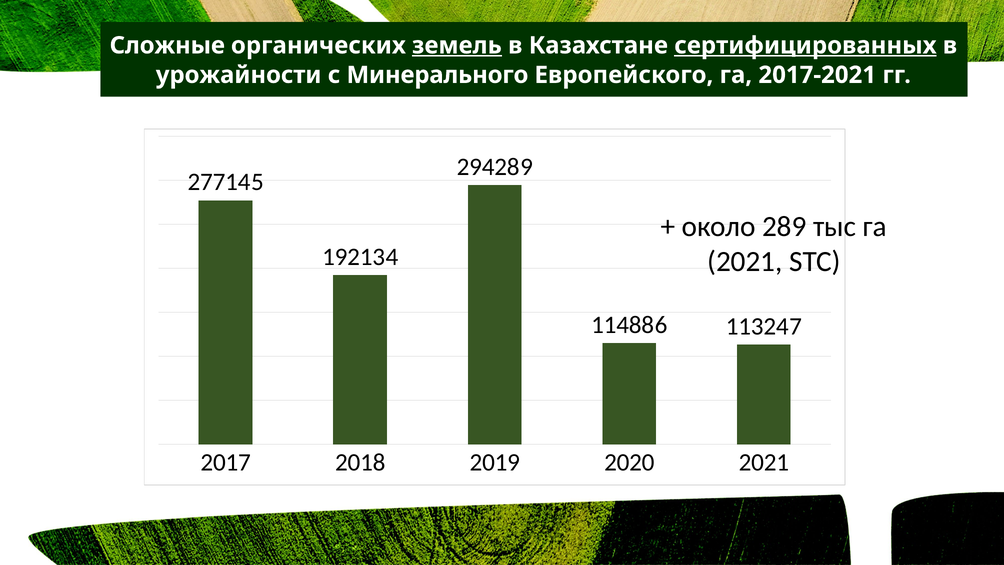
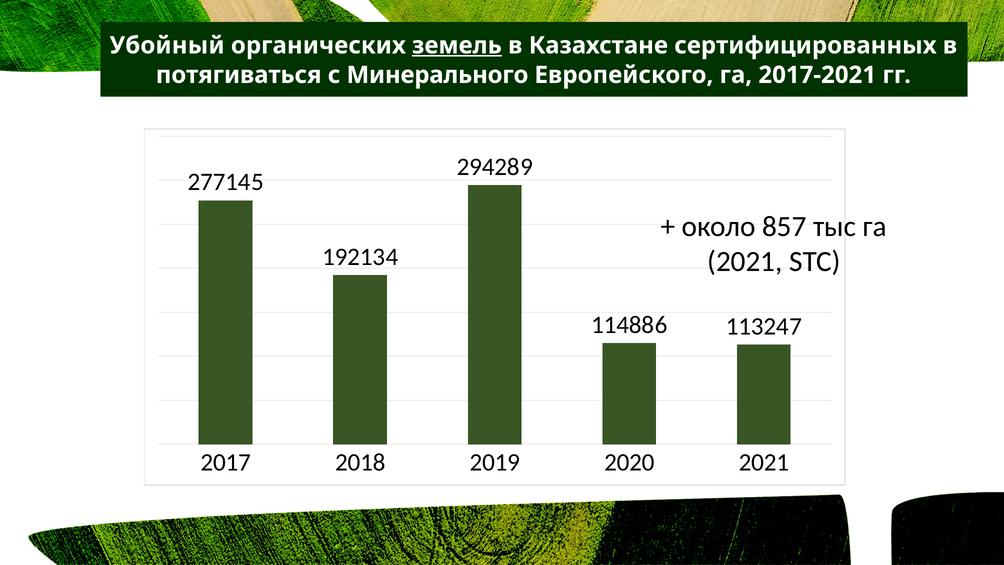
Сложные: Сложные -> Убойный (167, 45)
сертифицированных underline: present -> none (805, 45)
урожайности: урожайности -> потягиваться (239, 75)
289: 289 -> 857 (784, 226)
